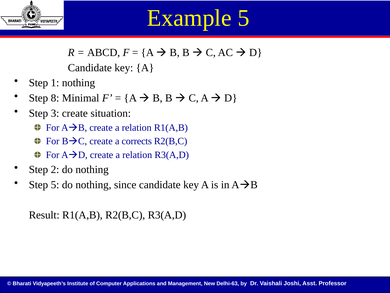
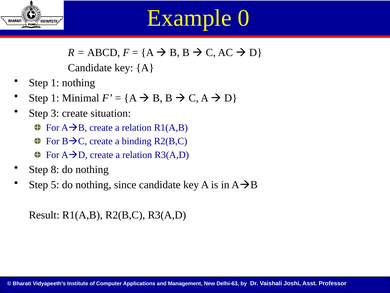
Example 5: 5 -> 0 (244, 18)
8: 8 -> 1 (55, 98)
corrects: corrects -> binding (137, 141)
2: 2 -> 8 (55, 169)
